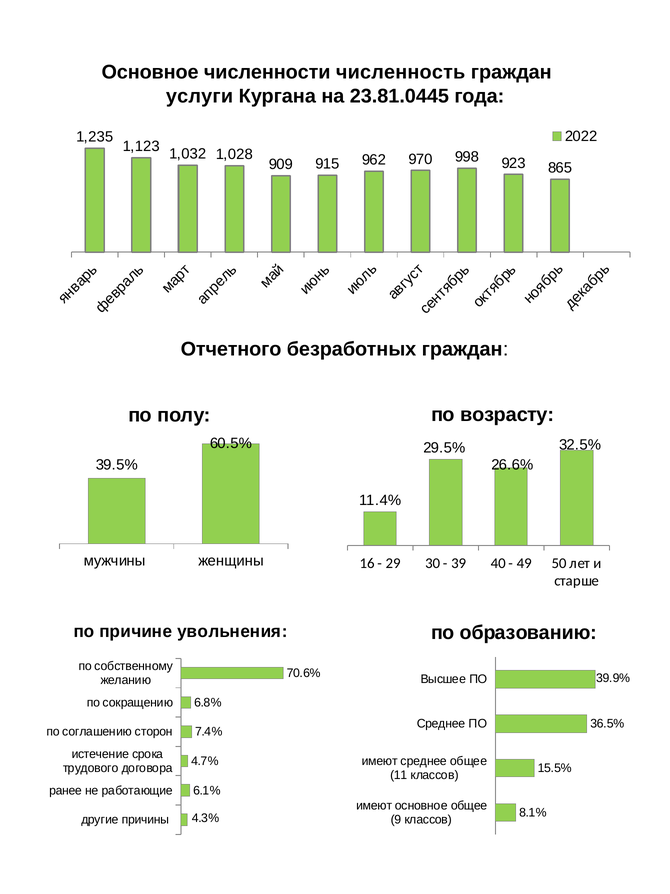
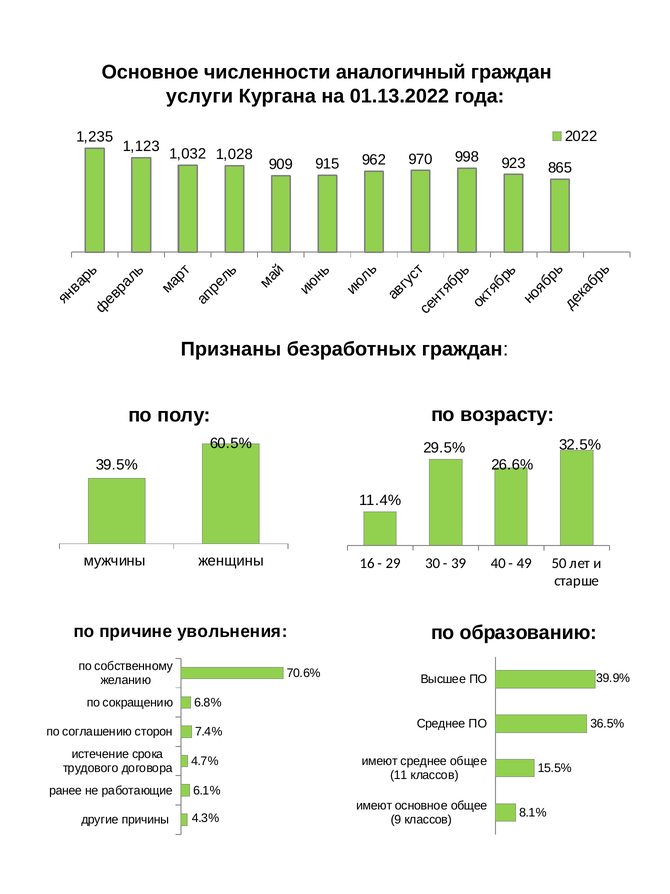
численность: численность -> аналогичный (401, 72)
23.81.0445: 23.81.0445 -> 01.13.2022 (399, 96)
Отчетного: Отчетного -> Признаны (231, 349)
